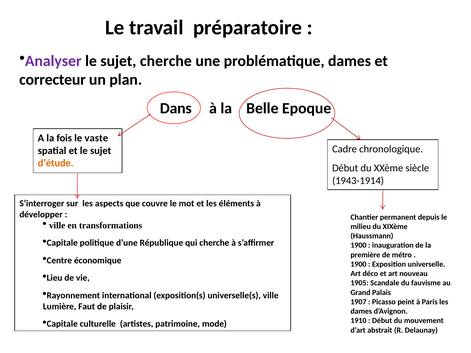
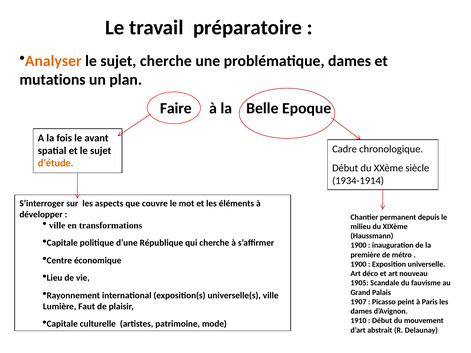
Analyser colour: purple -> orange (53, 61)
correcteur: correcteur -> mutations (52, 80)
Dans: Dans -> Faire (176, 108)
vaste: vaste -> avant (96, 138)
1943-1914: 1943-1914 -> 1934-1914 (358, 181)
